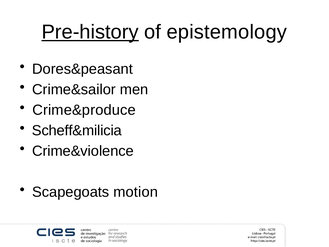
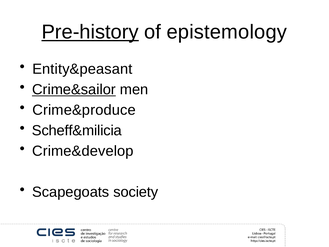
Dores&peasant: Dores&peasant -> Entity&peasant (82, 69)
Crime&sailor underline: none -> present (74, 89)
Crime&violence: Crime&violence -> Crime&develop (83, 151)
motion: motion -> society (136, 192)
